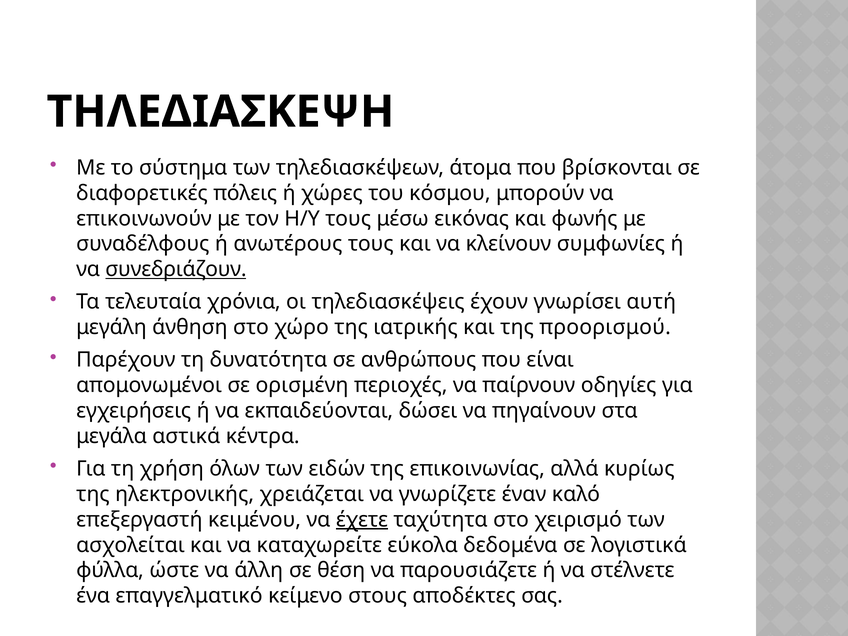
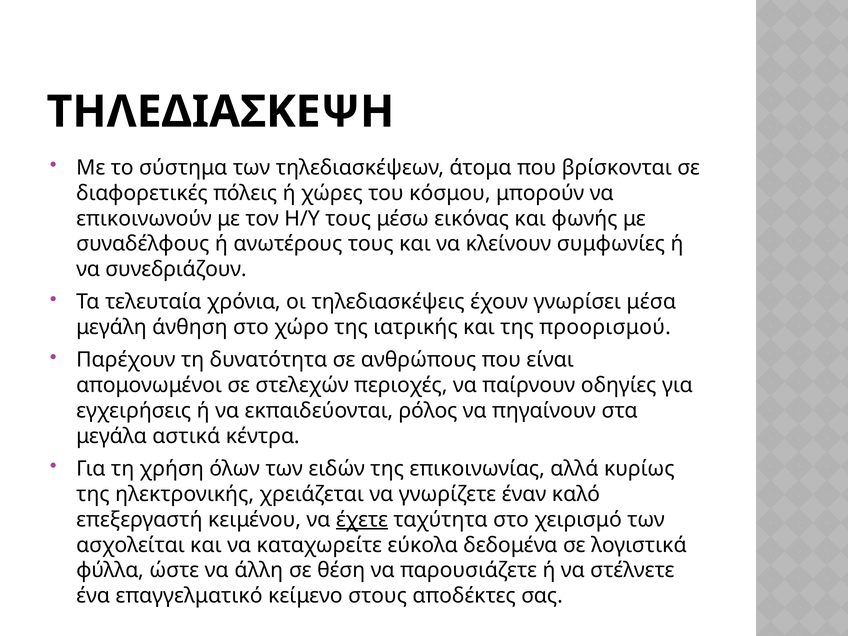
συνεδριάζουν underline: present -> none (176, 269)
αυτή: αυτή -> μέσα (651, 302)
ορισμένη: ορισμένη -> στελεχών (302, 385)
δώσει: δώσει -> ρόλος (428, 411)
